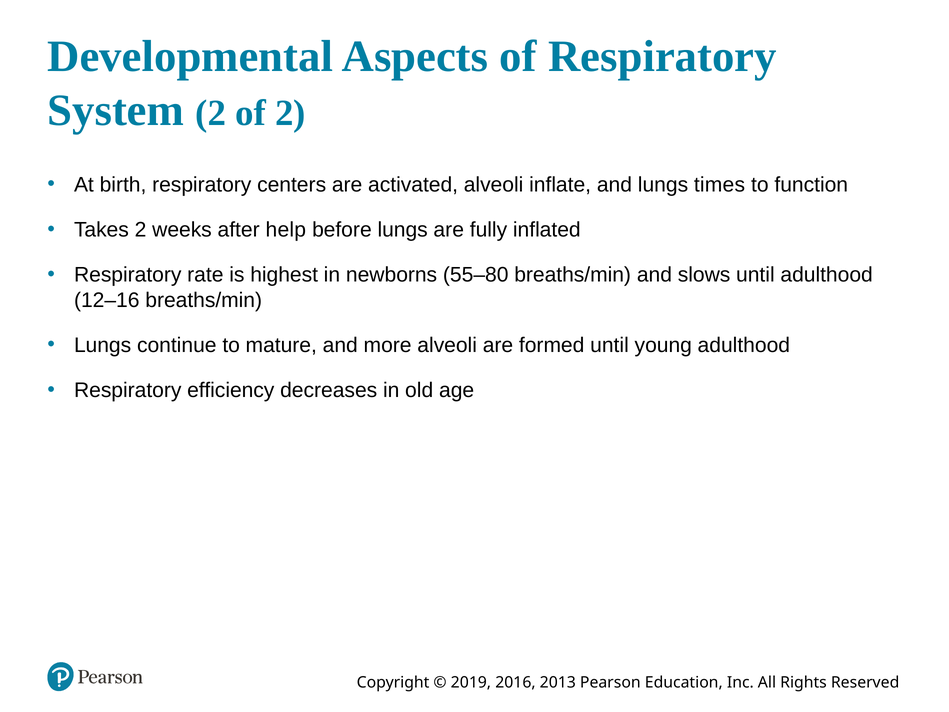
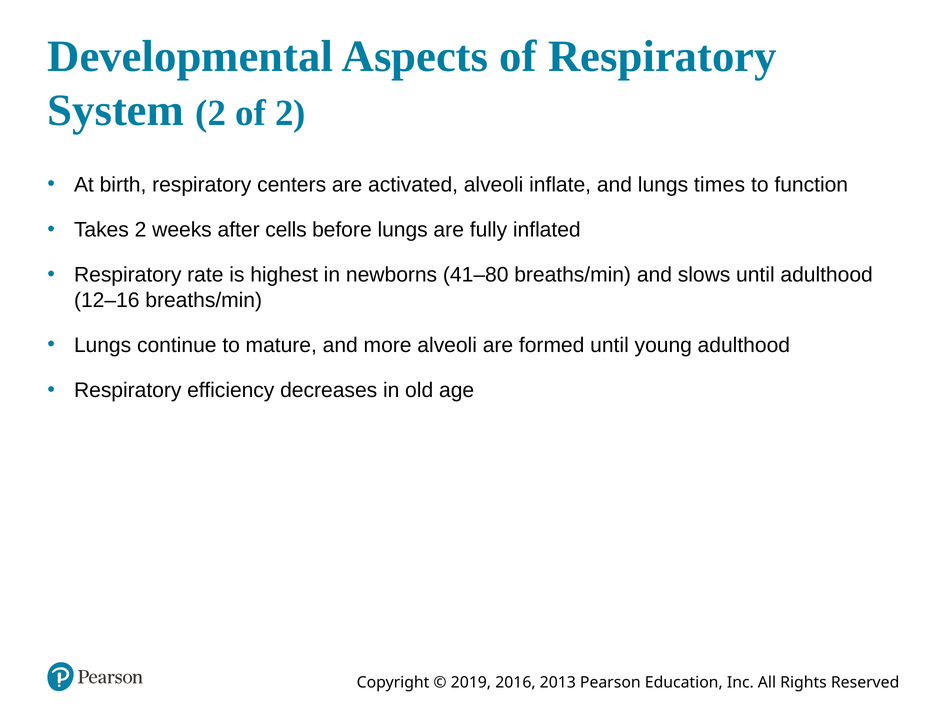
help: help -> cells (286, 230)
55–80: 55–80 -> 41–80 (476, 275)
